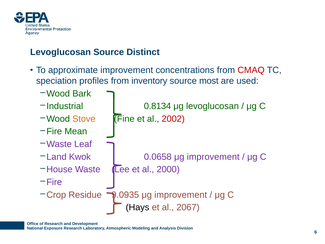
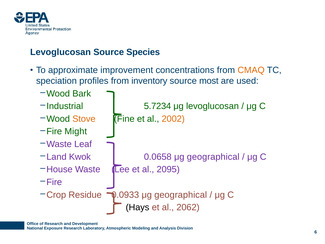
Distinct: Distinct -> Species (143, 52)
CMAQ colour: red -> orange (251, 70)
0.8134: 0.8134 -> 5.7234 (157, 106)
2002 colour: red -> orange (173, 119)
Mean: Mean -> Might (76, 131)
0.0658 μg improvement: improvement -> geographical (213, 157)
2000: 2000 -> 2095 (168, 169)
9.0935: 9.0935 -> 0.0933 (125, 195)
improvement: improvement -> geographical (181, 195)
2067: 2067 -> 2062 (188, 207)
